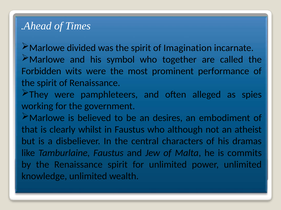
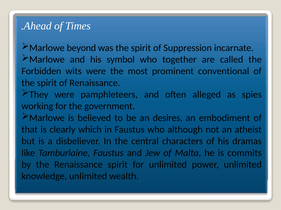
divided: divided -> beyond (81, 48)
Imagination: Imagination -> Suppression (188, 48)
performance: performance -> conventional (224, 71)
whilst: whilst -> which (90, 130)
